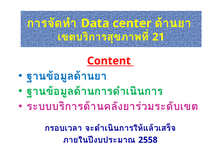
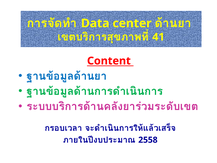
21: 21 -> 41 (158, 37)
